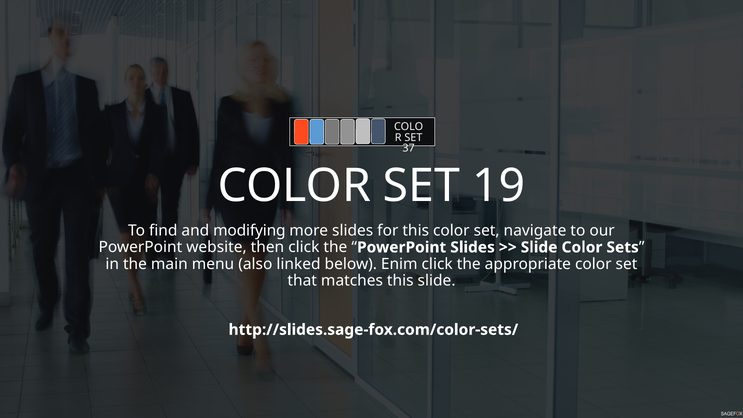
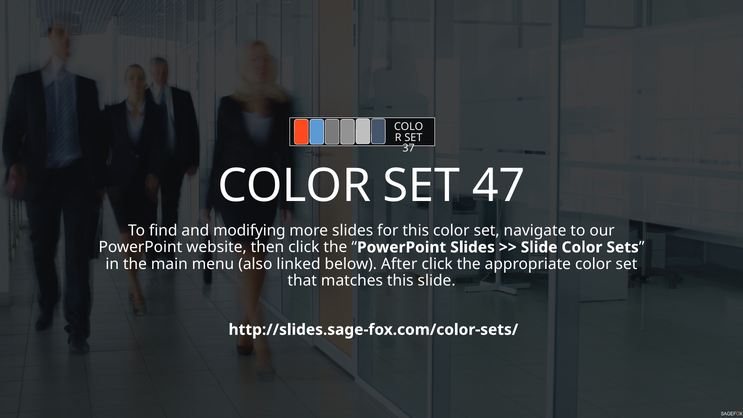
19: 19 -> 47 (499, 186)
Enim: Enim -> After (399, 264)
